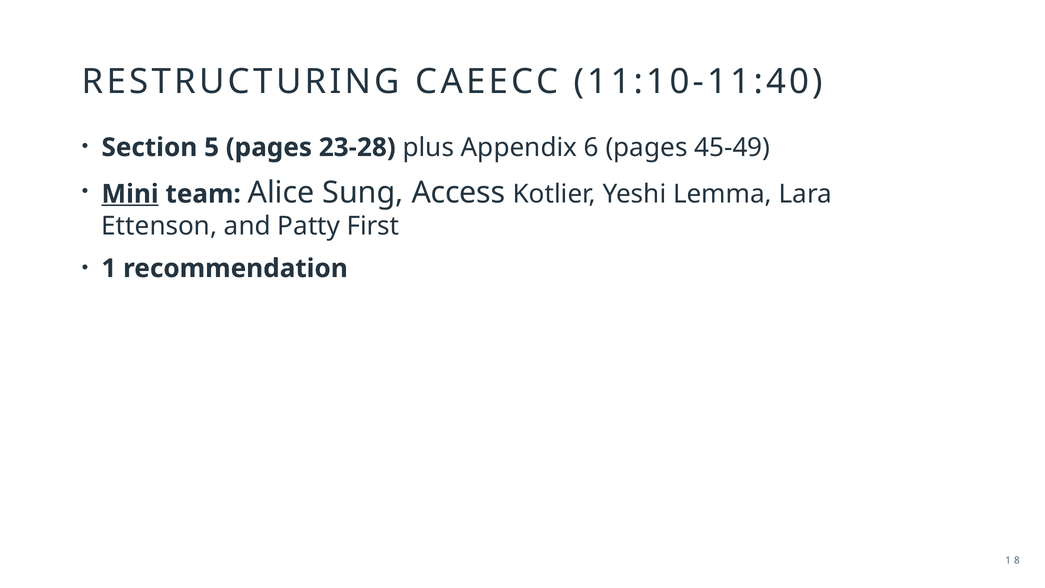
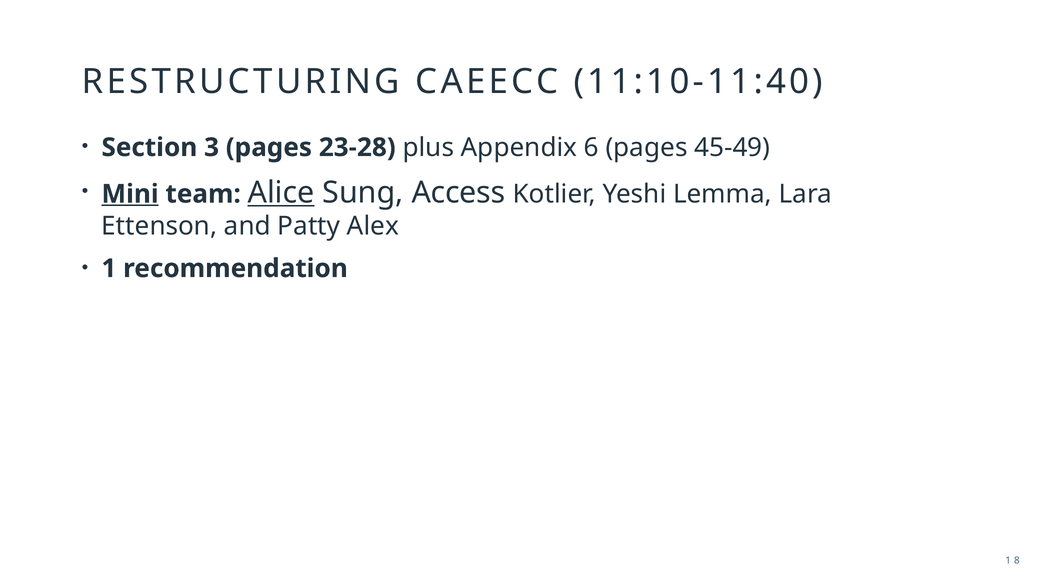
5: 5 -> 3 (212, 147)
Alice underline: none -> present (281, 193)
First: First -> Alex (373, 226)
